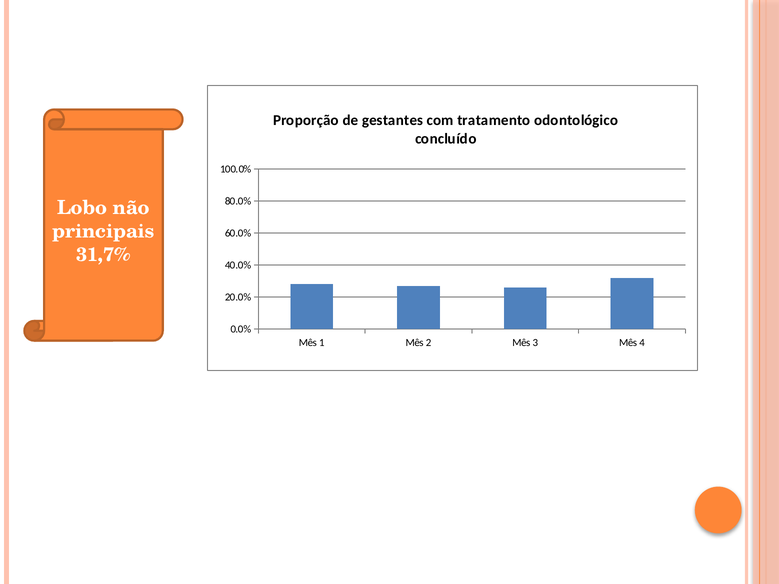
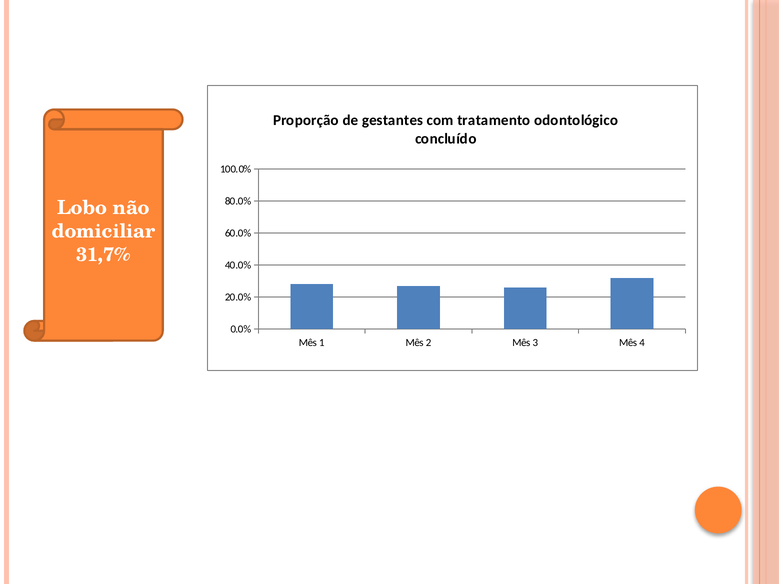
principais: principais -> domiciliar (104, 231)
